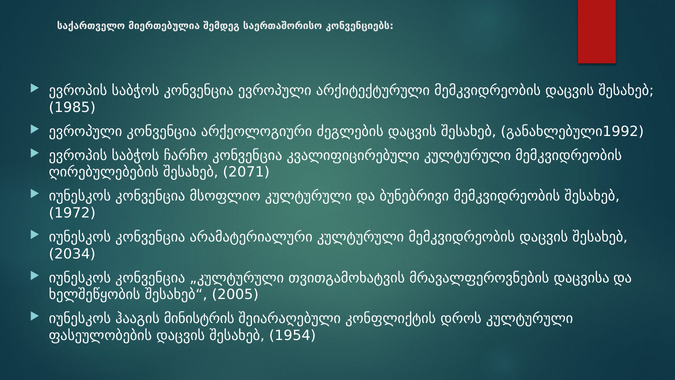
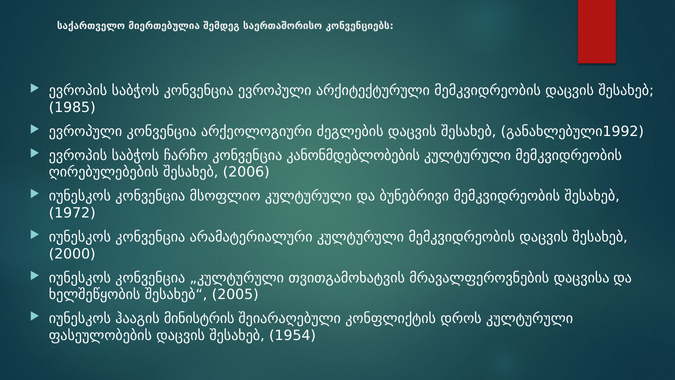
კვალიფიცირებული: კვალიფიცირებული -> კანონმდებლობების (353, 155)
2071: 2071 -> 2006 (246, 172)
2034: 2034 -> 2000 (72, 254)
